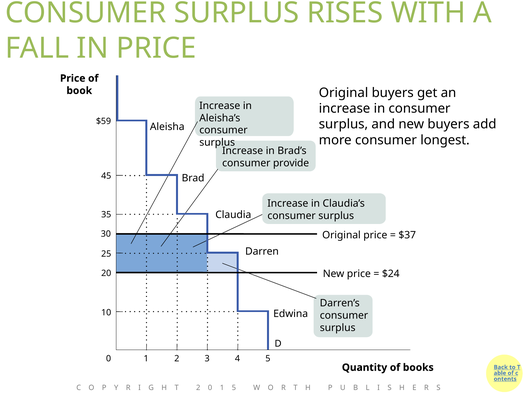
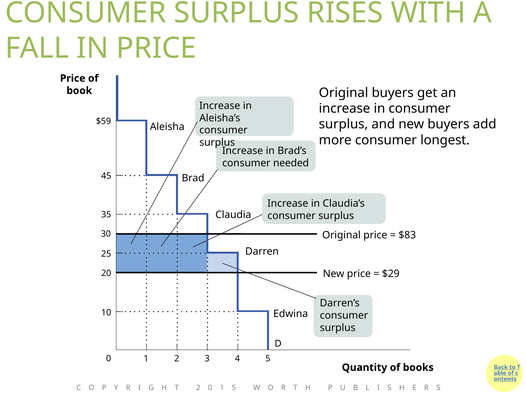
provide: provide -> needed (291, 163)
$37: $37 -> $83 (407, 235)
$24: $24 -> $29 (391, 273)
